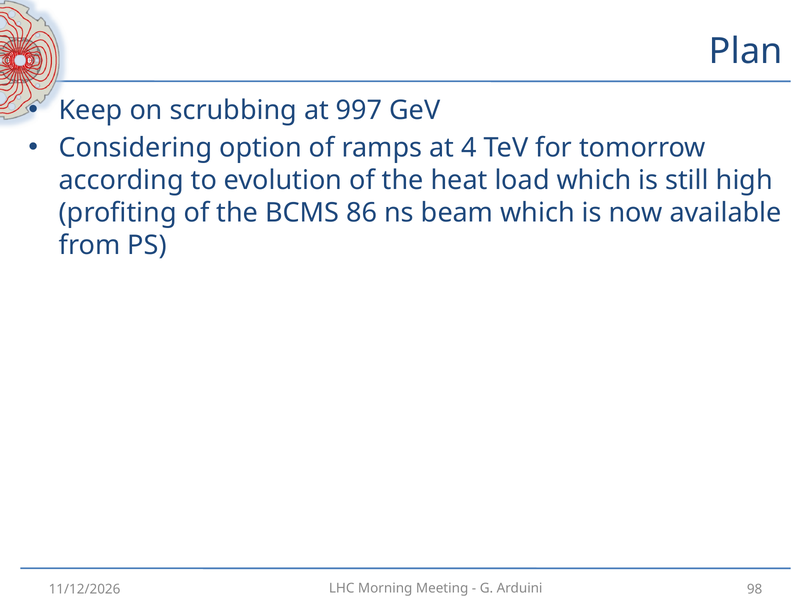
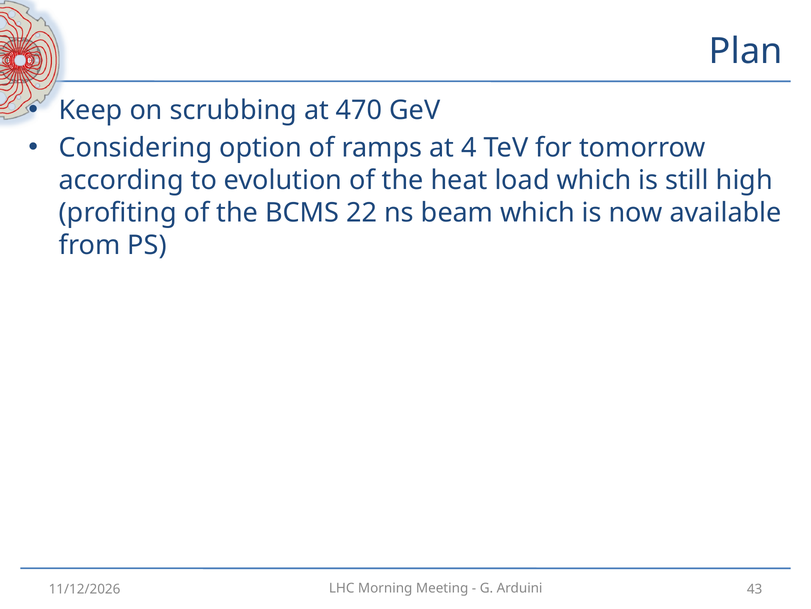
997: 997 -> 470 (359, 110)
86: 86 -> 22 (362, 213)
98: 98 -> 43 (755, 588)
